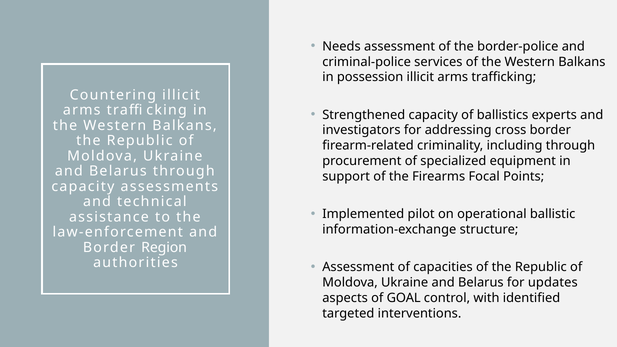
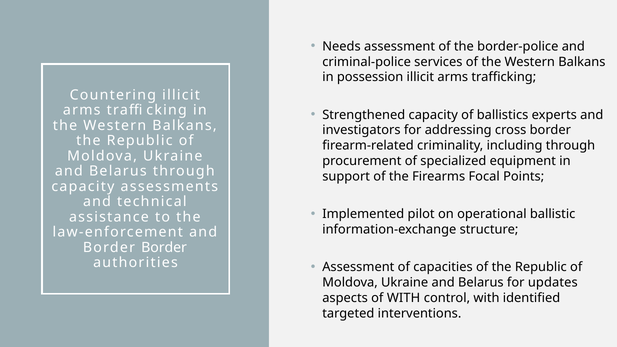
Border Region: Region -> Border (164, 248)
of GOAL: GOAL -> WITH (404, 298)
